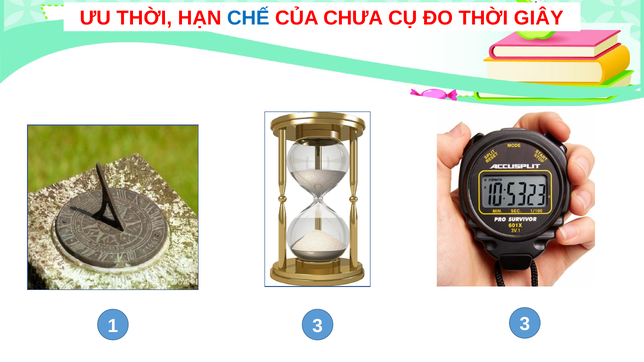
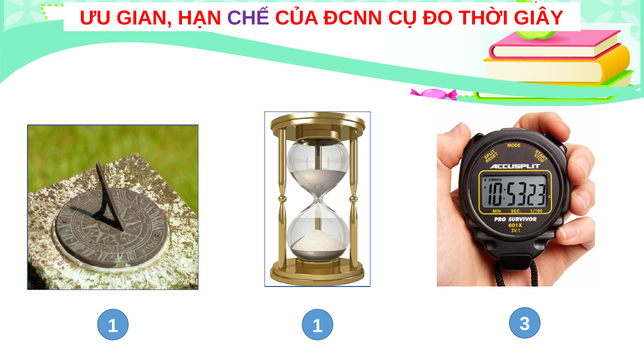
ƯU THỜI: THỜI -> GIAN (144, 18)
CHẾ colour: blue -> purple (248, 18)
CHƯA: CHƯA -> ĐCNN (353, 18)
1 3: 3 -> 1 (318, 326)
